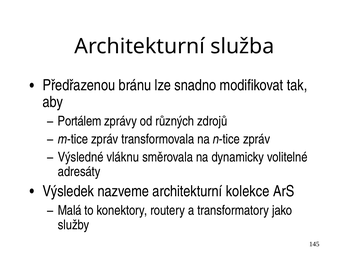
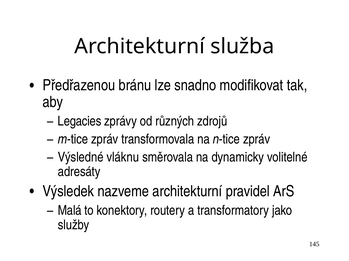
Portálem: Portálem -> Legacies (80, 121)
kolekce: kolekce -> pravidel (248, 192)
